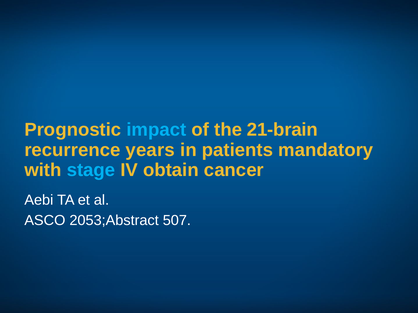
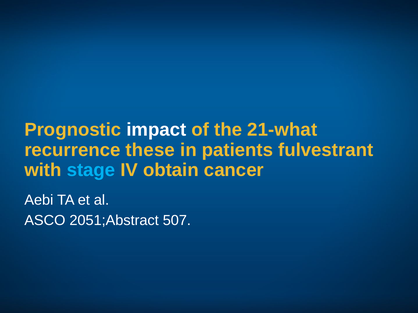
impact colour: light blue -> white (156, 130)
21-brain: 21-brain -> 21-what (282, 130)
years: years -> these (150, 150)
mandatory: mandatory -> fulvestrant (326, 150)
2053;Abstract: 2053;Abstract -> 2051;Abstract (114, 221)
